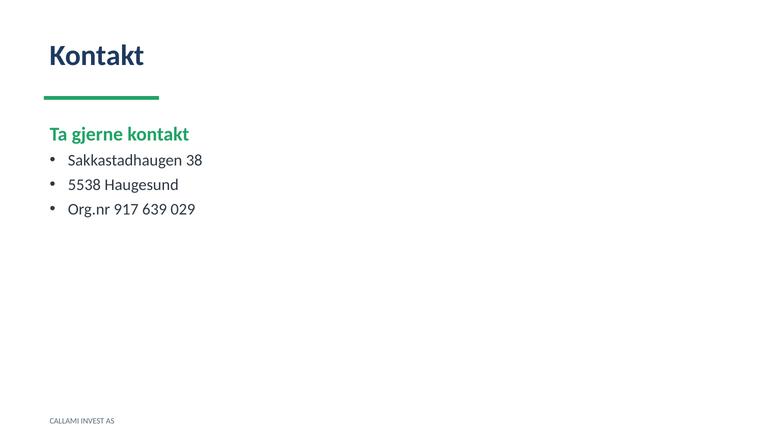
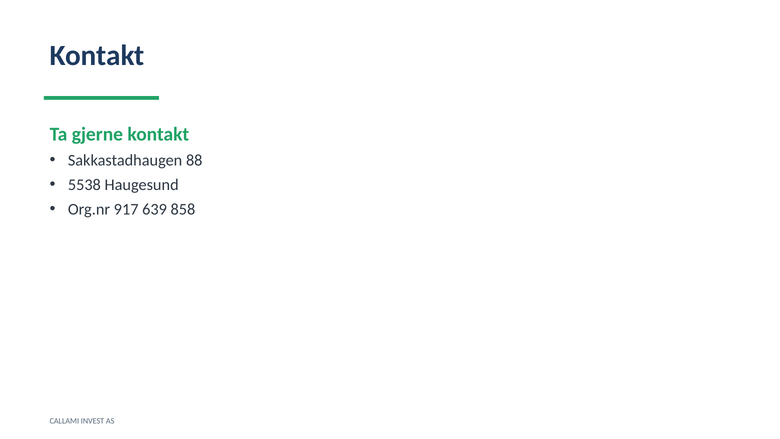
38: 38 -> 88 (194, 160)
029: 029 -> 858 (183, 209)
